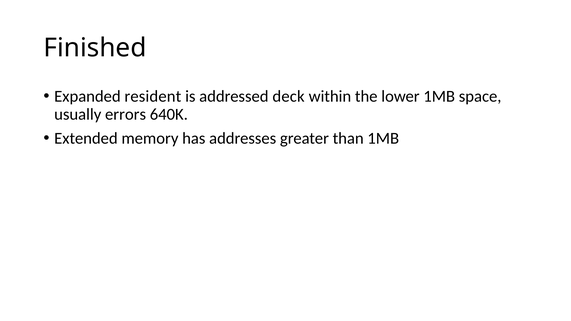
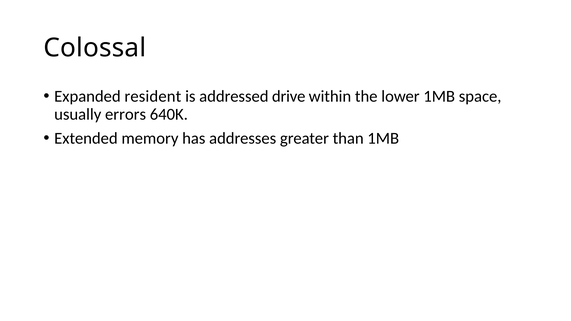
Finished: Finished -> Colossal (95, 48)
deck: deck -> drive (289, 97)
